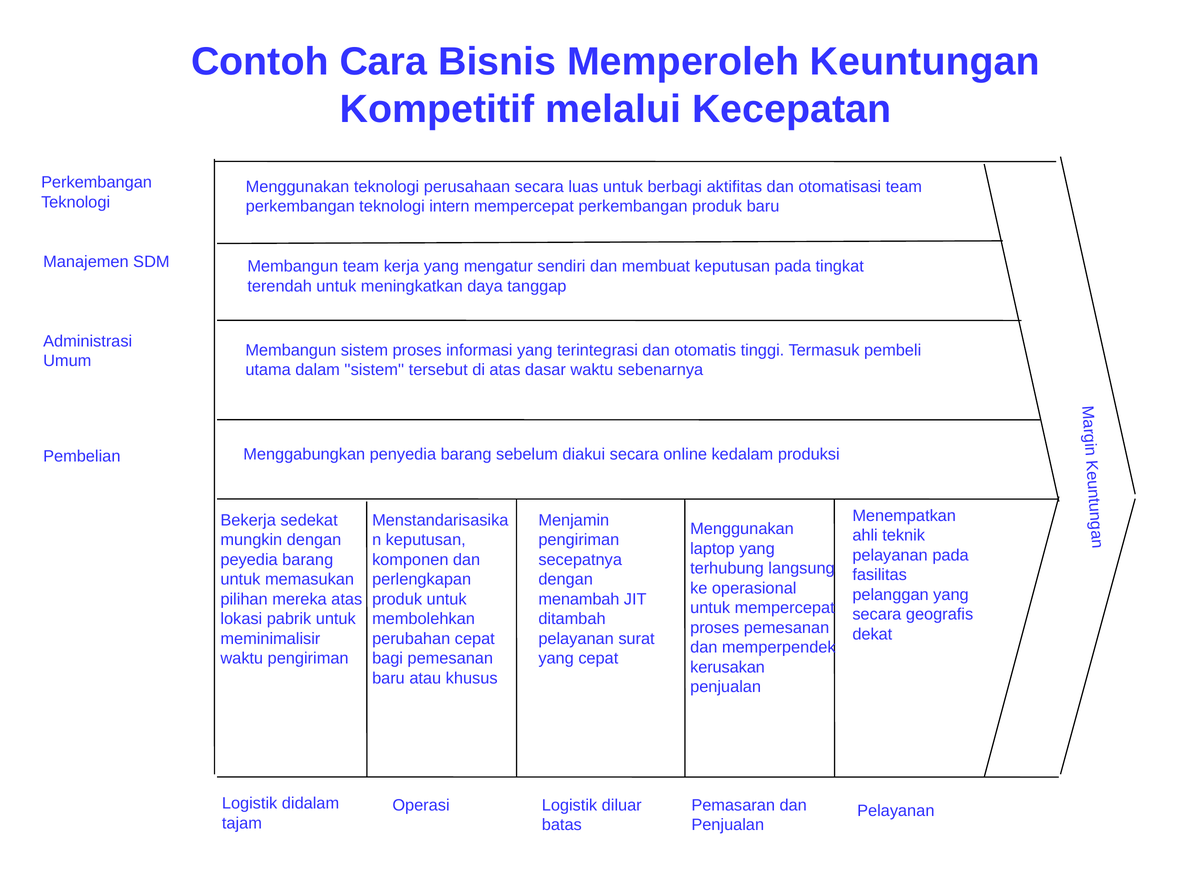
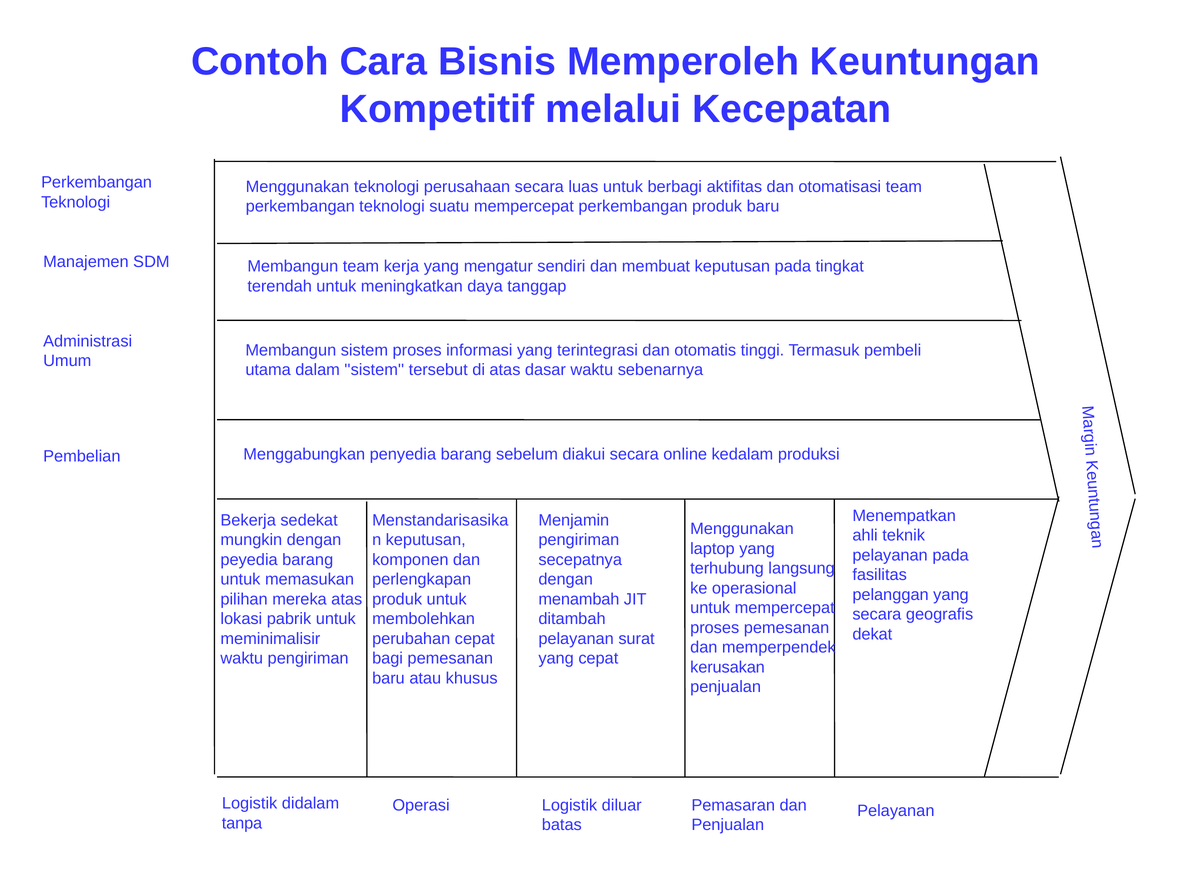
intern: intern -> suatu (449, 206)
tajam: tajam -> tanpa (242, 823)
